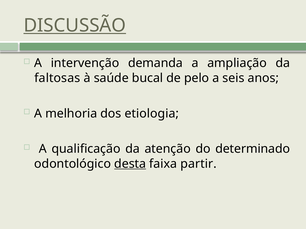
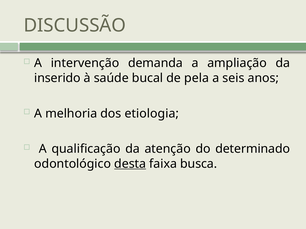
DISCUSSÃO underline: present -> none (75, 26)
faltosas: faltosas -> inserido (57, 78)
pelo: pelo -> pela (197, 78)
partir: partir -> busca (199, 164)
